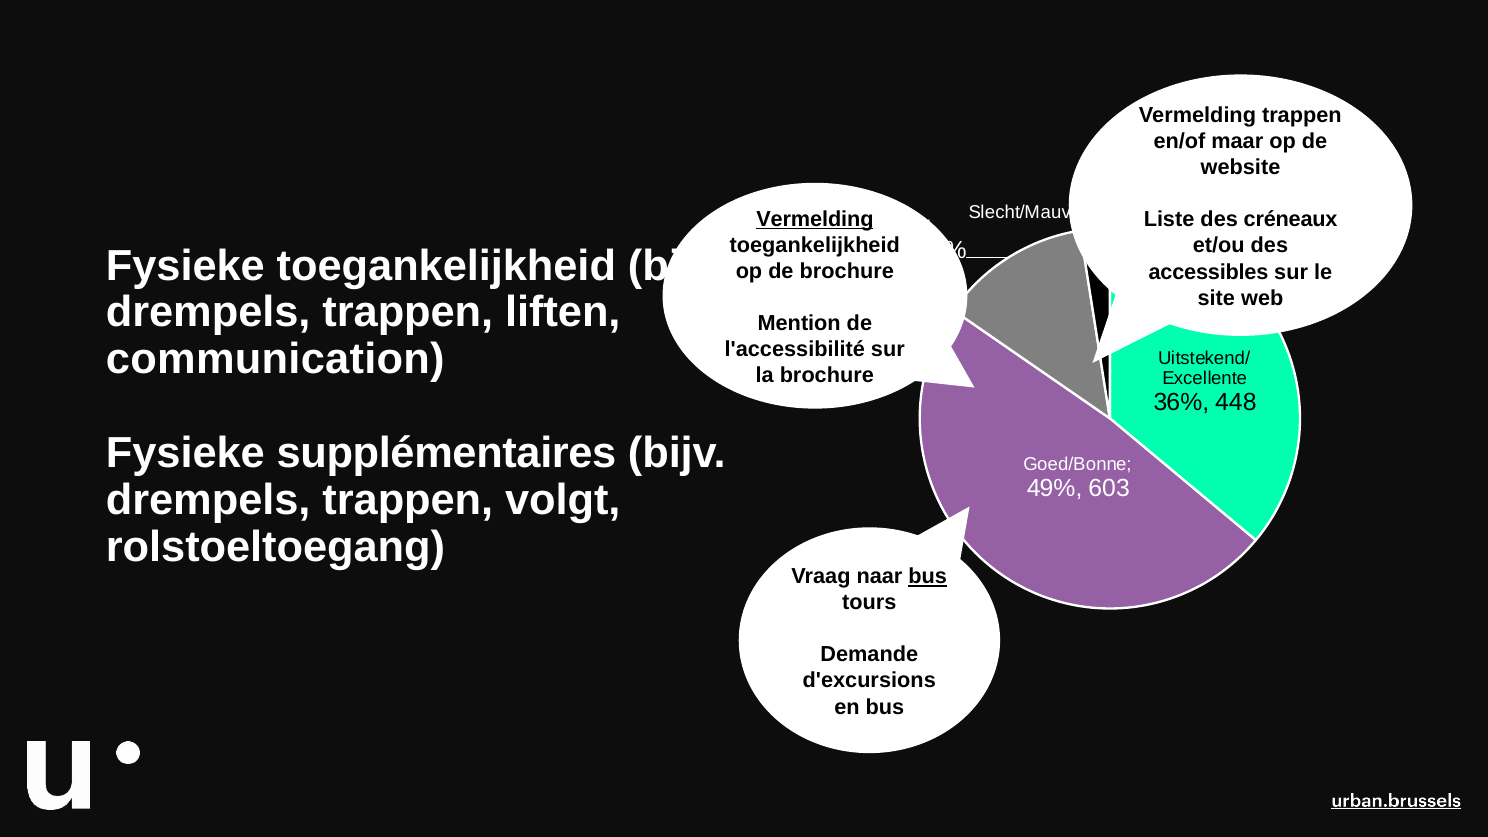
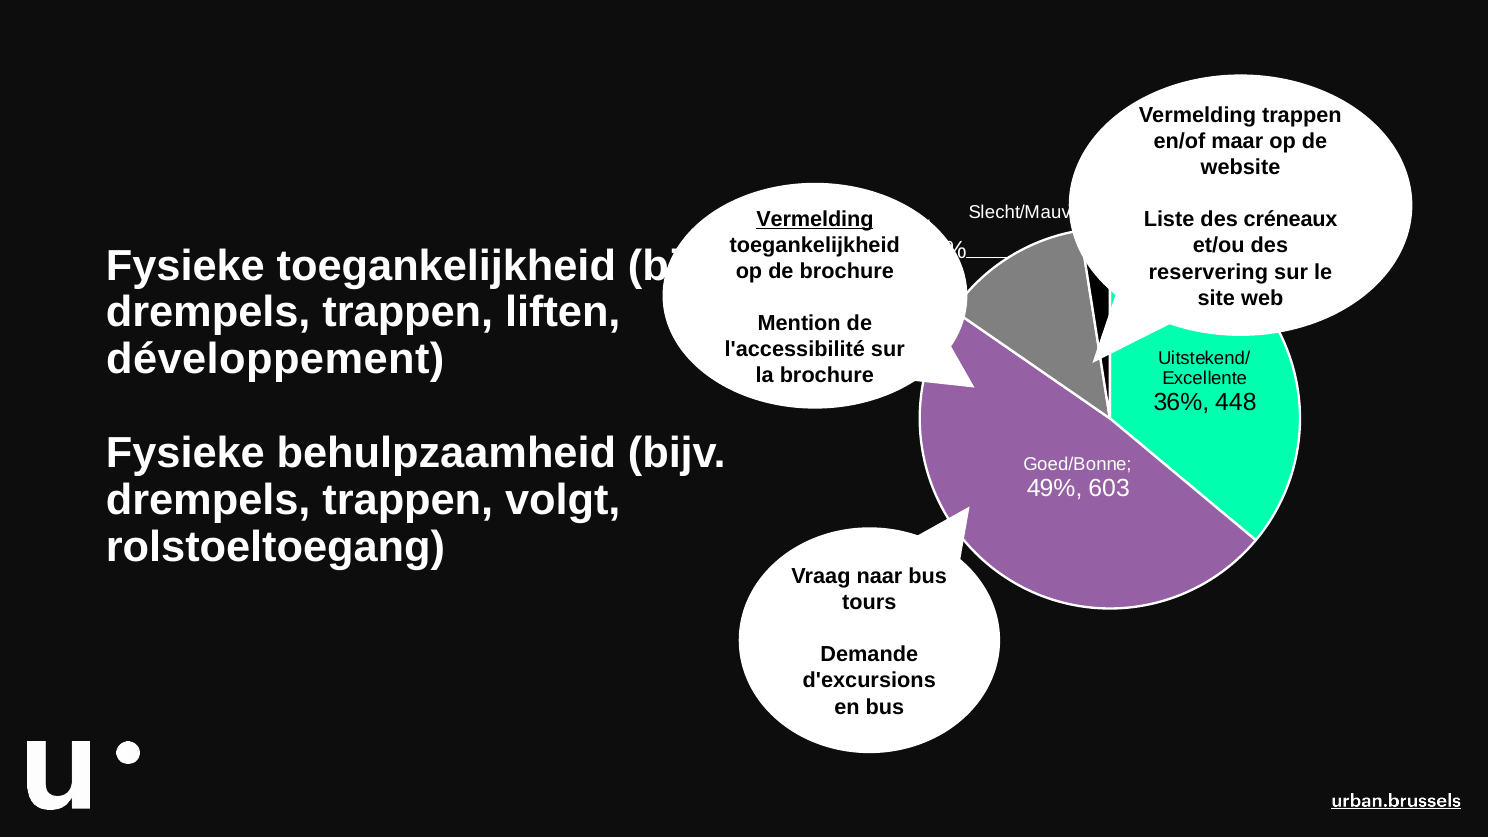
accessibles: accessibles -> reservering (1208, 272)
communication: communication -> développement (275, 359)
supplémentaires: supplémentaires -> behulpzaamheid (446, 453)
bus underline: present -> none (928, 577)
